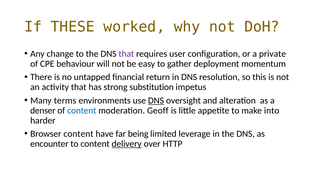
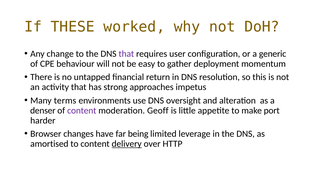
private: private -> generic (273, 54)
substitution: substitution -> approaches (152, 87)
DNS underline: present -> none (156, 101)
content colour: blue -> purple (82, 111)
into: into -> port (272, 111)
Browser content: content -> changes (79, 134)
encounter: encounter -> amortised (49, 144)
